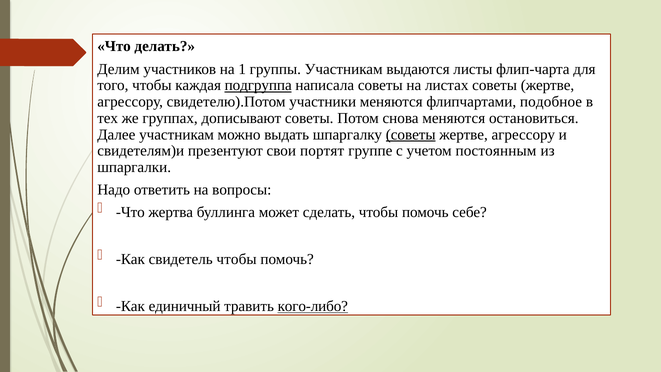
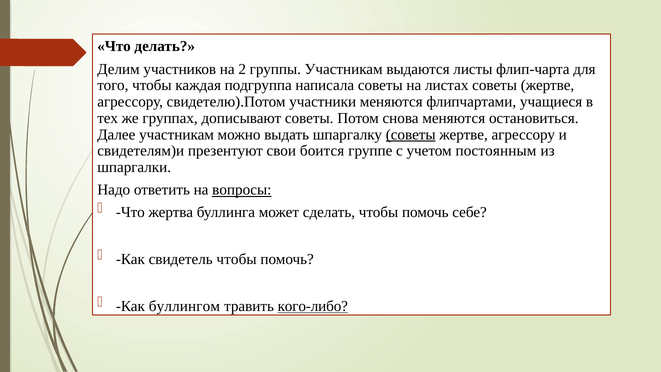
1: 1 -> 2 (242, 69)
подгруппа underline: present -> none (258, 85)
подобное: подобное -> учащиеся (551, 102)
портят: портят -> боится (322, 151)
вопросы underline: none -> present (242, 190)
единичный: единичный -> буллингом (184, 306)
